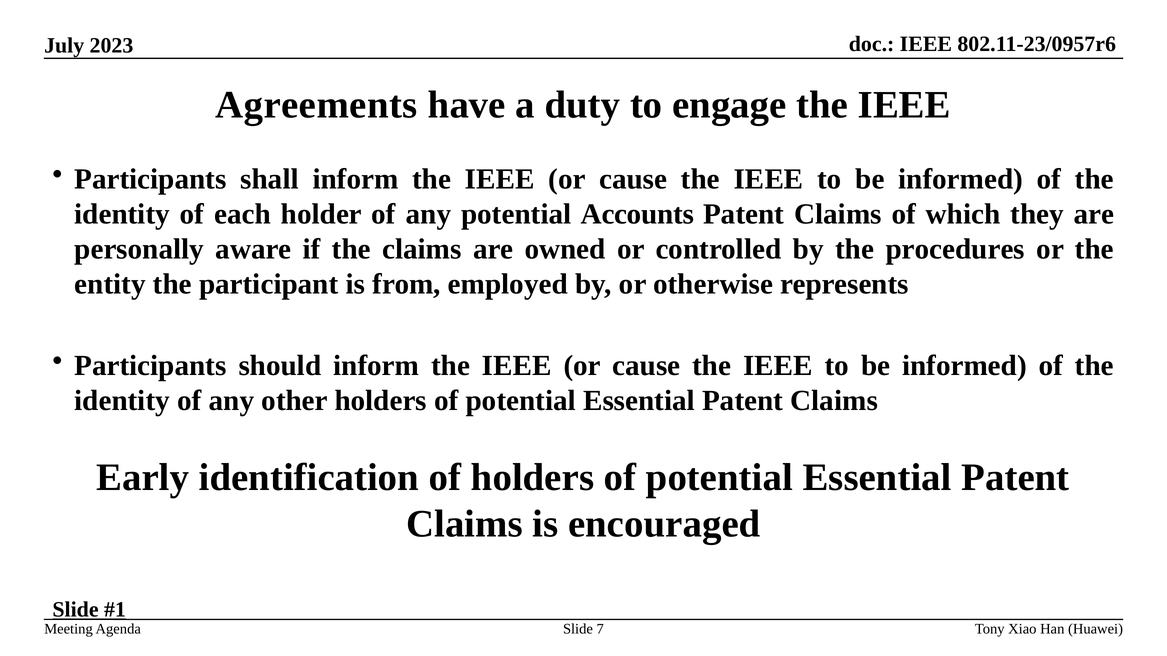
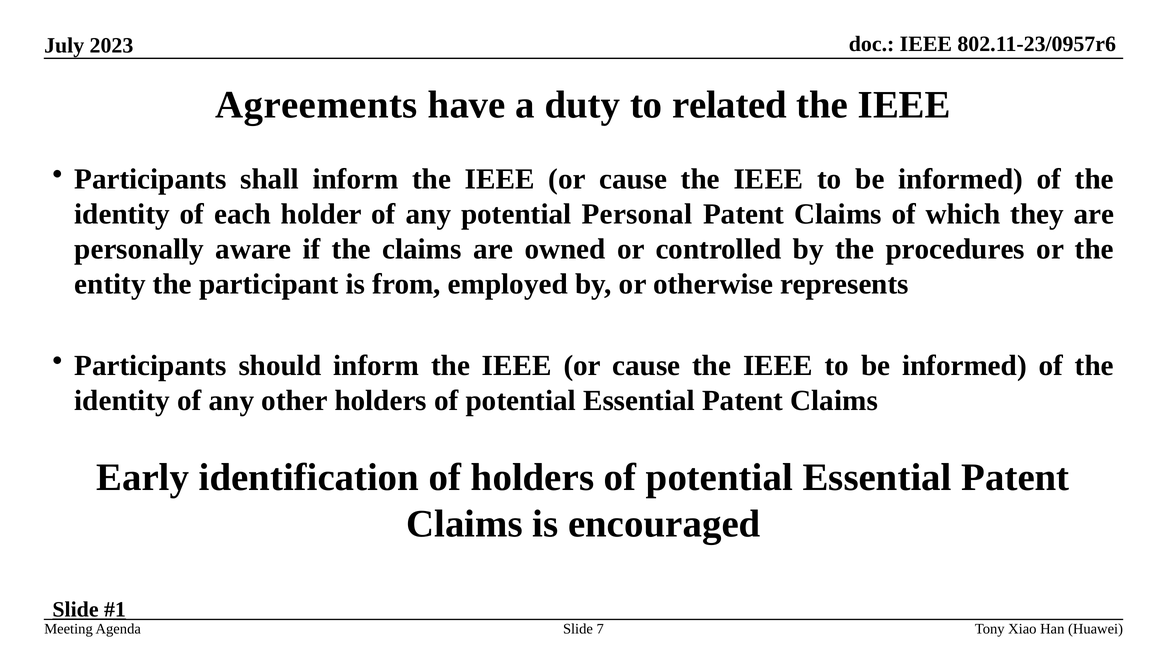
engage: engage -> related (730, 105)
Accounts: Accounts -> Personal (637, 214)
